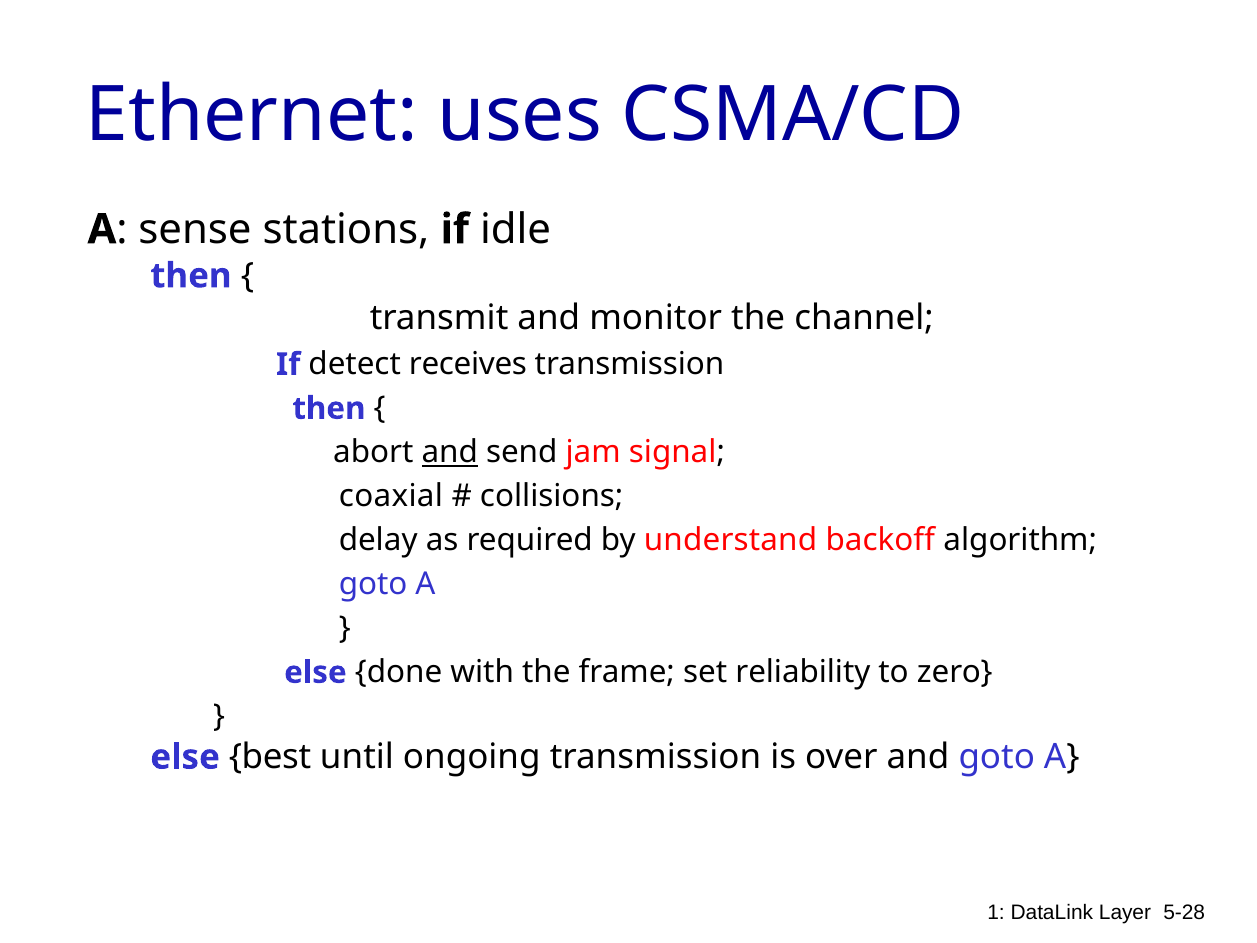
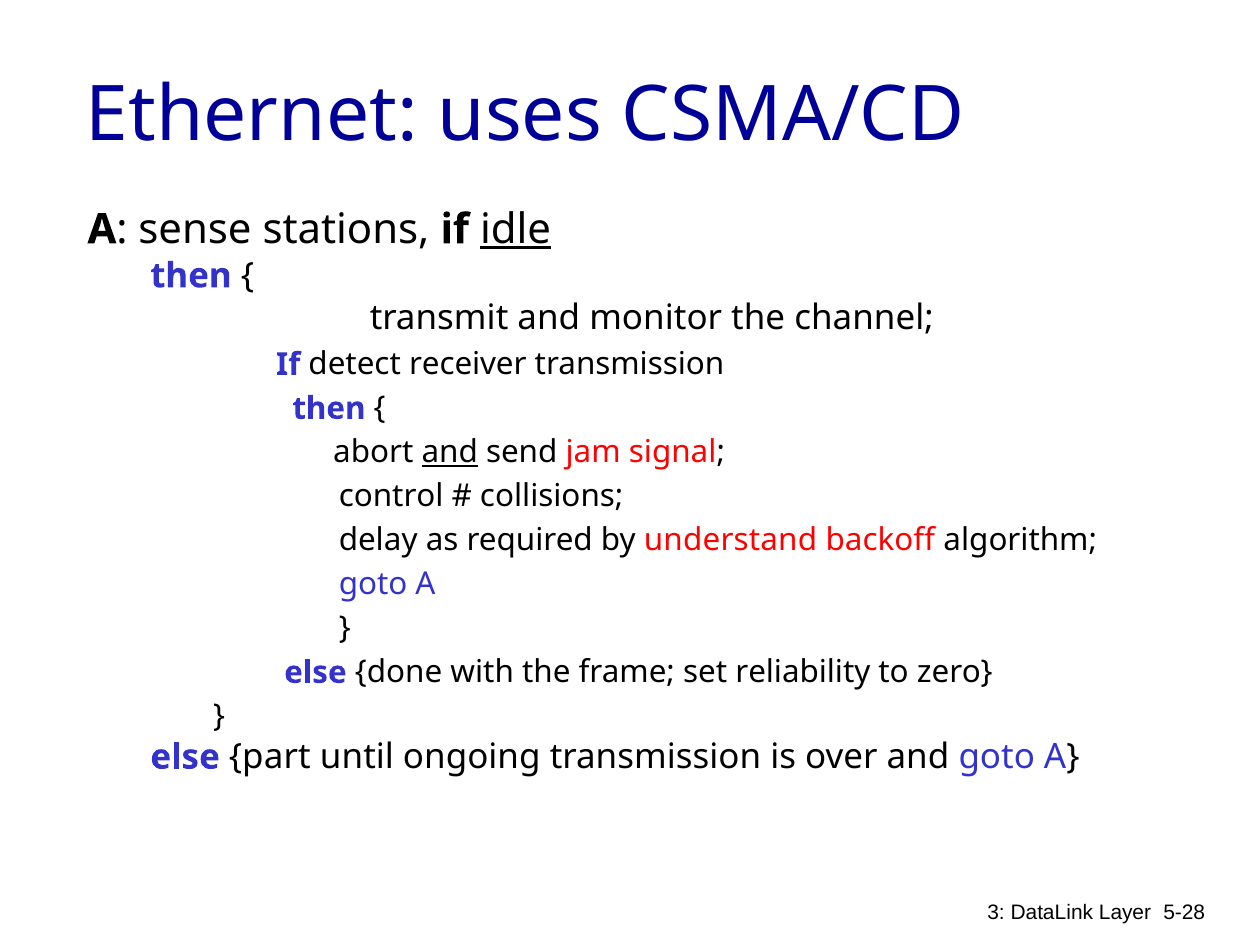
idle underline: none -> present (516, 229)
receives: receives -> receiver (468, 364)
coaxial: coaxial -> control (391, 496)
best: best -> part (270, 757)
1: 1 -> 3 (996, 912)
